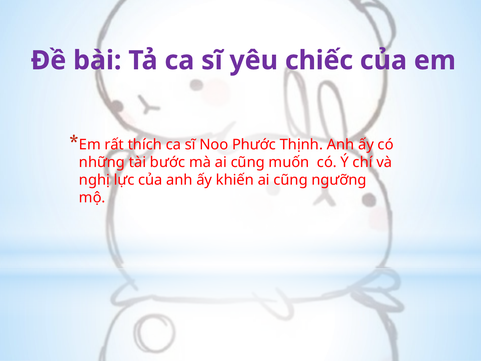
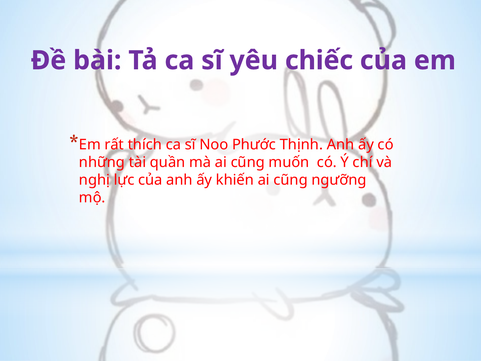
bước: bước -> quần (168, 162)
